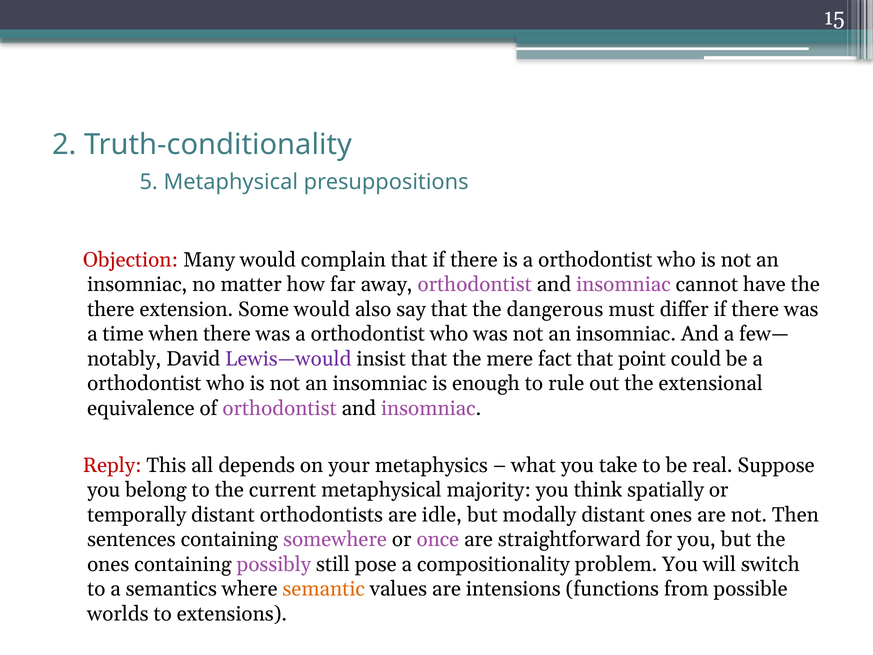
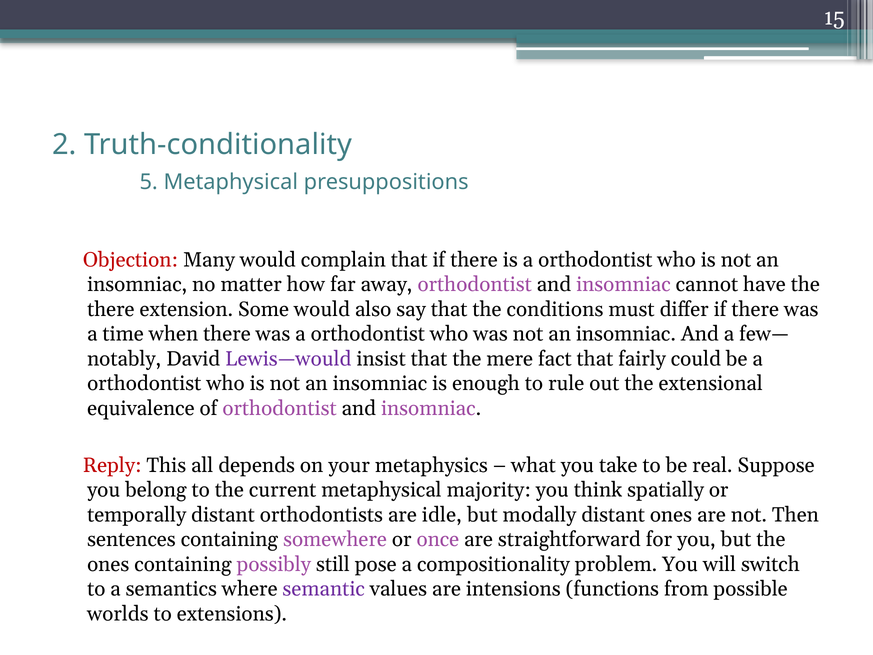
dangerous: dangerous -> conditions (555, 309)
point: point -> fairly (642, 359)
semantic colour: orange -> purple (324, 589)
